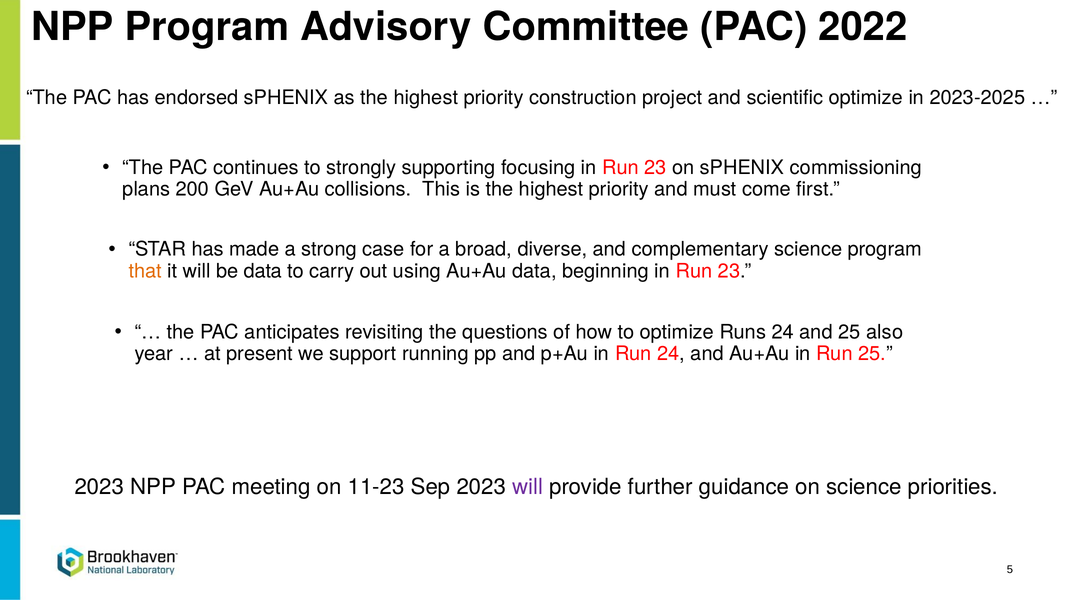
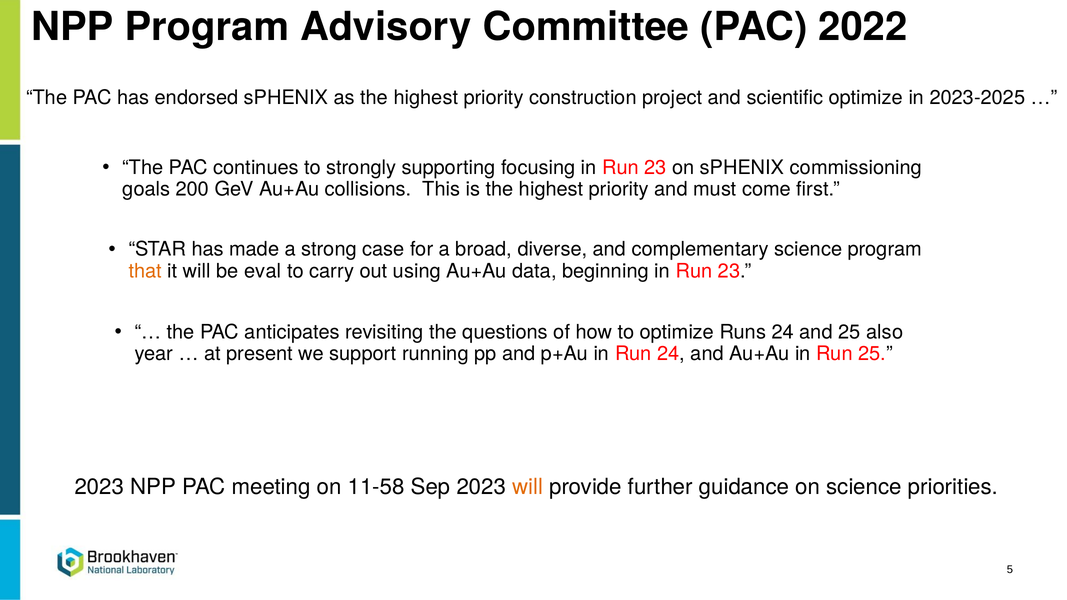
plans: plans -> goals (146, 189)
be data: data -> eval (263, 271)
11-23: 11-23 -> 11-58 (376, 487)
will colour: purple -> orange (528, 487)
